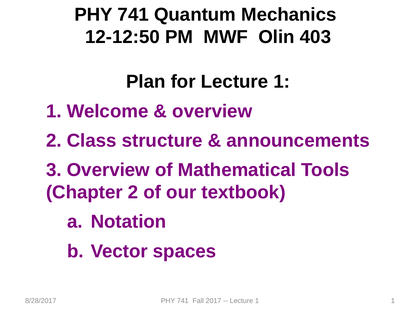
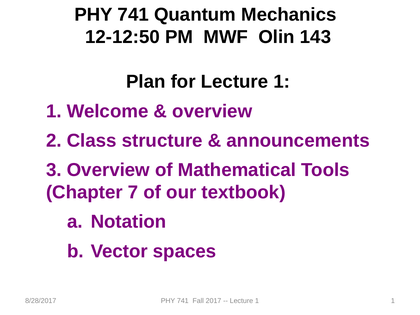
403: 403 -> 143 (315, 37)
Chapter 2: 2 -> 7 (133, 192)
